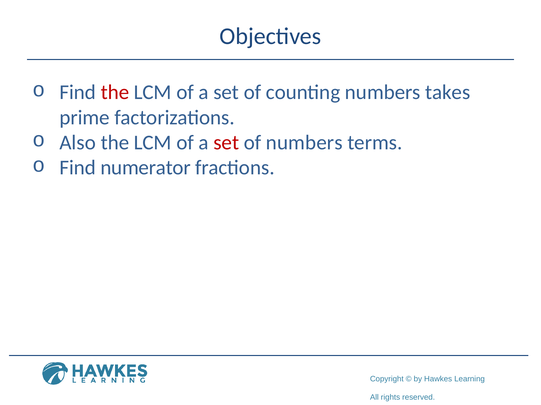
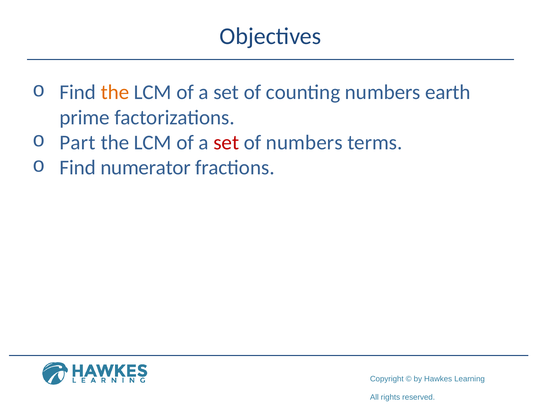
the colour: red -> orange (115, 92)
takes: takes -> earth (448, 92)
Also: Also -> Part (78, 143)
